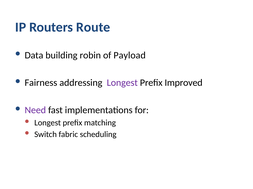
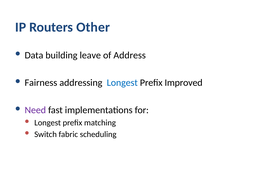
Route: Route -> Other (93, 27)
robin: robin -> leave (90, 55)
Payload: Payload -> Address (130, 55)
Longest colour: purple -> blue (122, 83)
